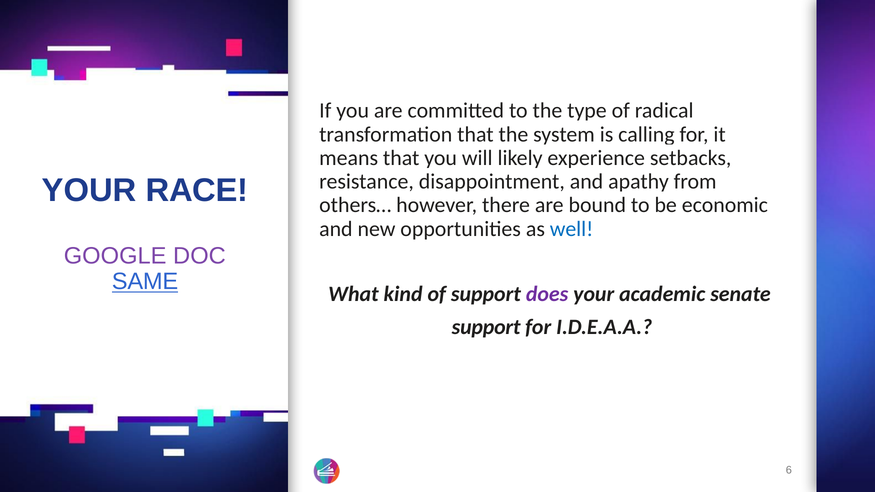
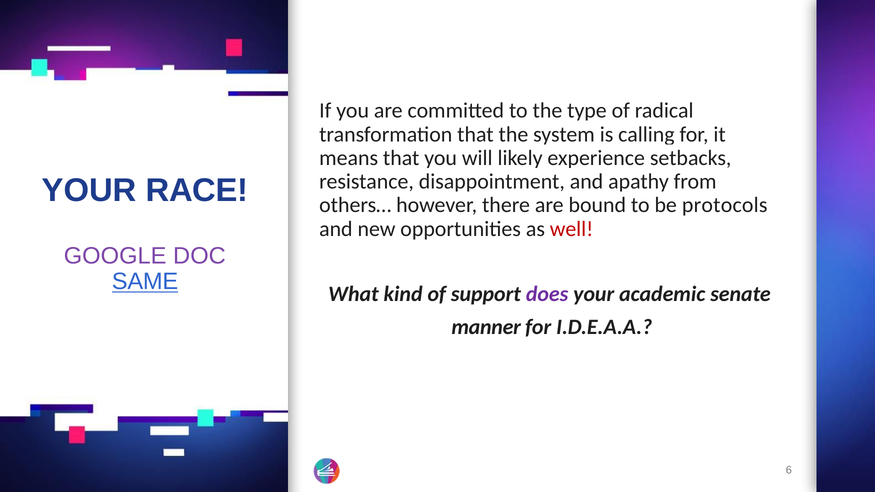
economic: economic -> protocols (725, 205)
well colour: blue -> red (572, 229)
support: support -> manner (486, 327)
